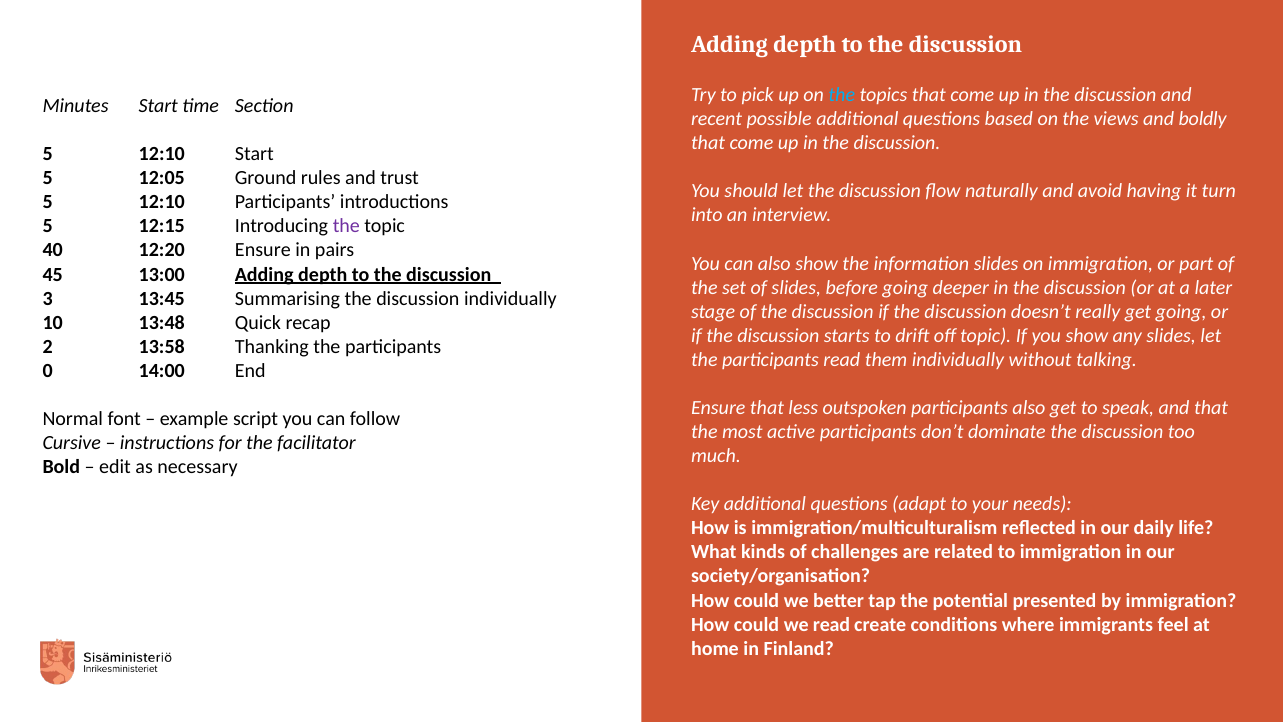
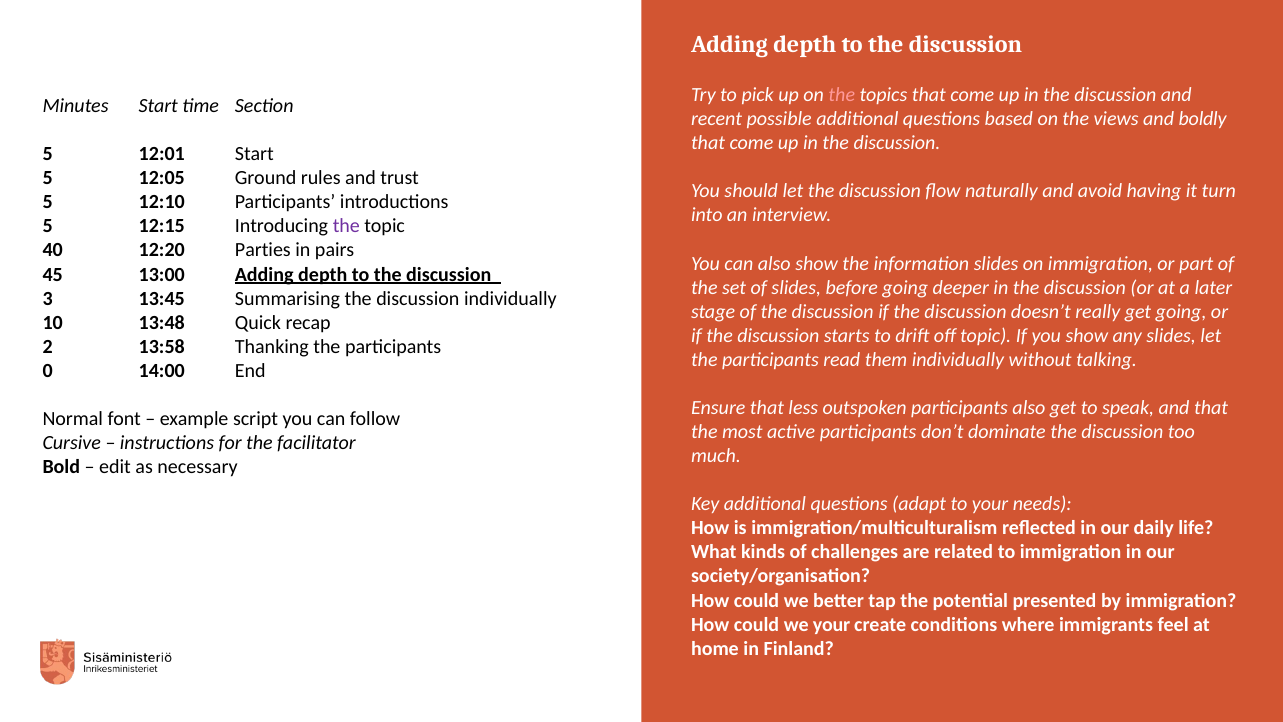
the colour: light blue -> pink (842, 95)
12:10: 12:10 -> 12:01 (162, 154)
12:20 Ensure: Ensure -> Parties (263, 250)
we read: read -> your (832, 624)
